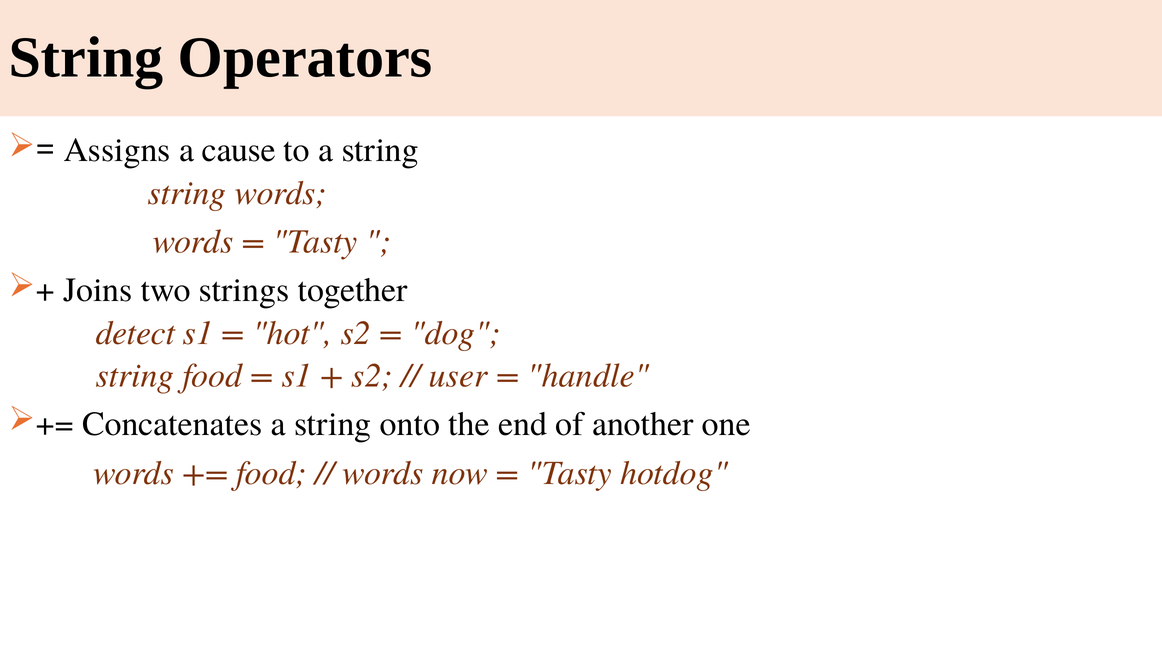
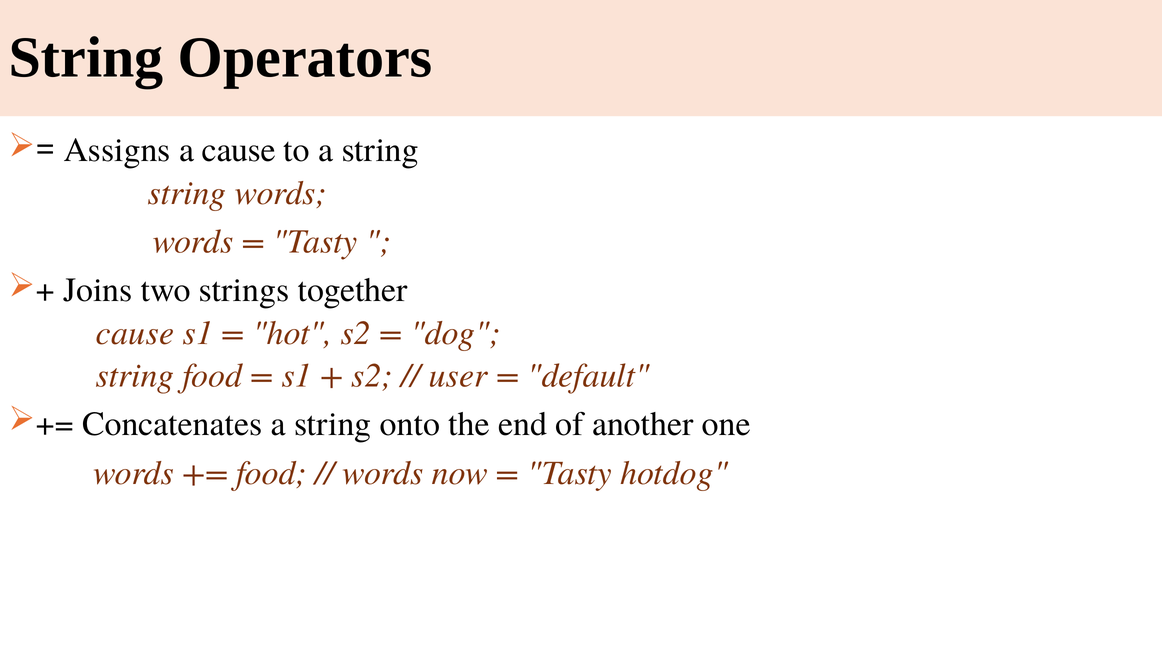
detect: detect -> cause (135, 333)
handle: handle -> default (588, 375)
